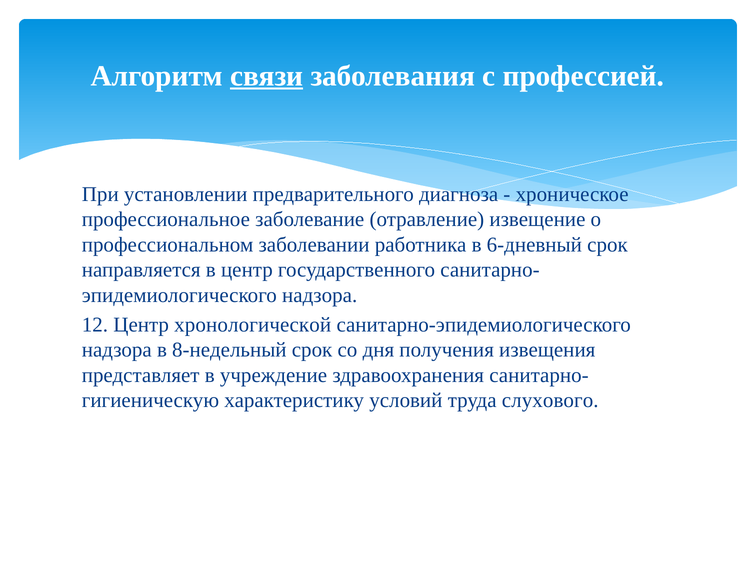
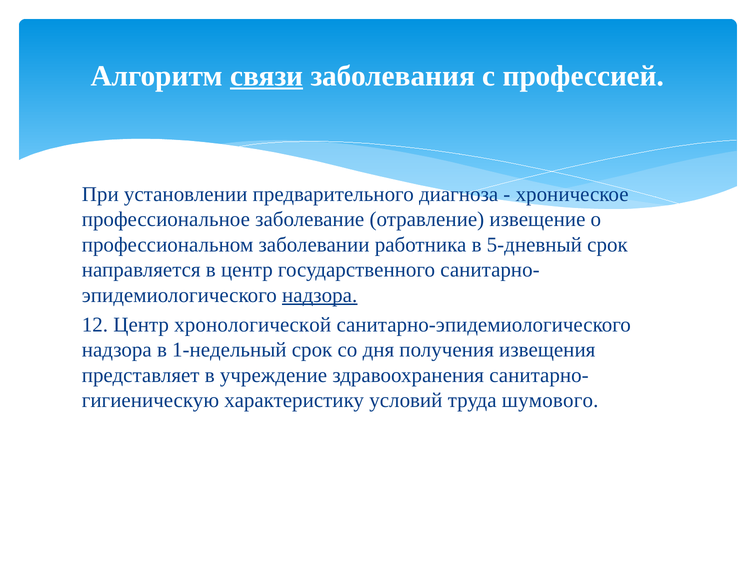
6-дневный: 6-дневный -> 5-дневный (534, 244)
надзора underline: none -> present (320, 295)
8-недельный: 8-недельный -> 1-недельный (229, 349)
слухового: слухового -> шумового (550, 400)
